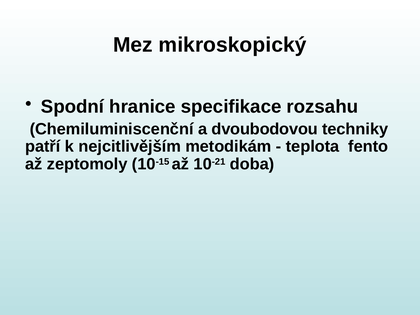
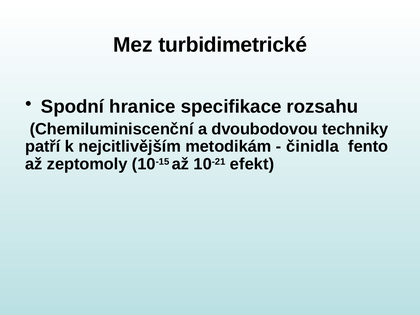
mikroskopický: mikroskopický -> turbidimetrické (233, 45)
teplota: teplota -> činidla (313, 147)
doba: doba -> efekt (252, 164)
